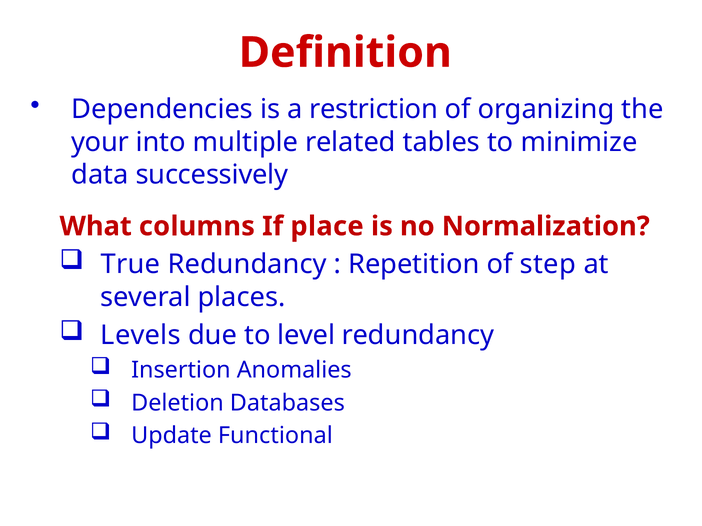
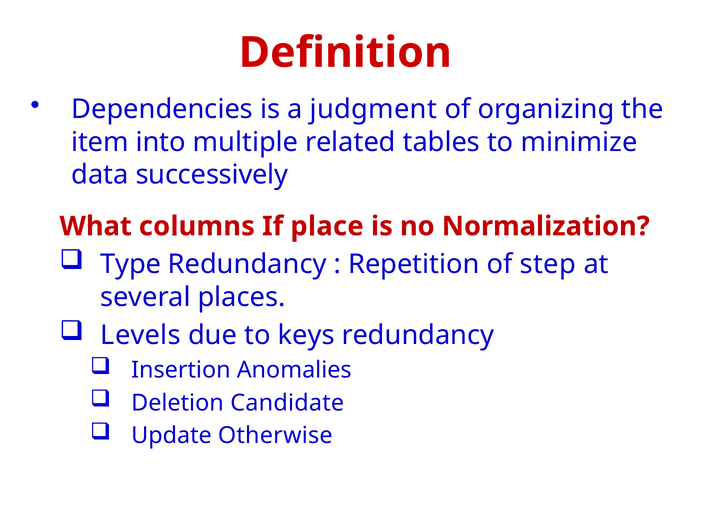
restriction: restriction -> judgment (373, 110)
your: your -> item (100, 142)
True: True -> Type (131, 265)
level: level -> keys (306, 336)
Databases: Databases -> Candidate (287, 403)
Functional: Functional -> Otherwise (275, 436)
